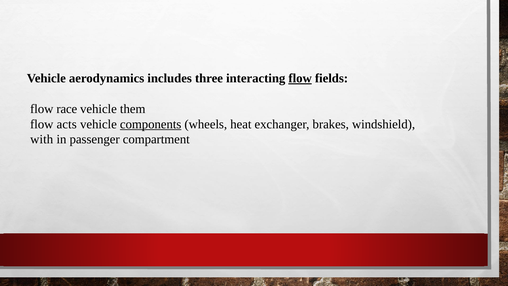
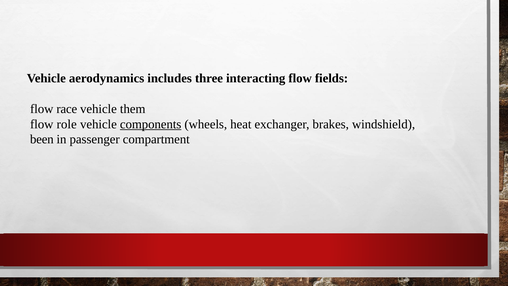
flow underline: present -> none (300, 78)
acts: acts -> role (67, 124)
with: with -> been (42, 139)
